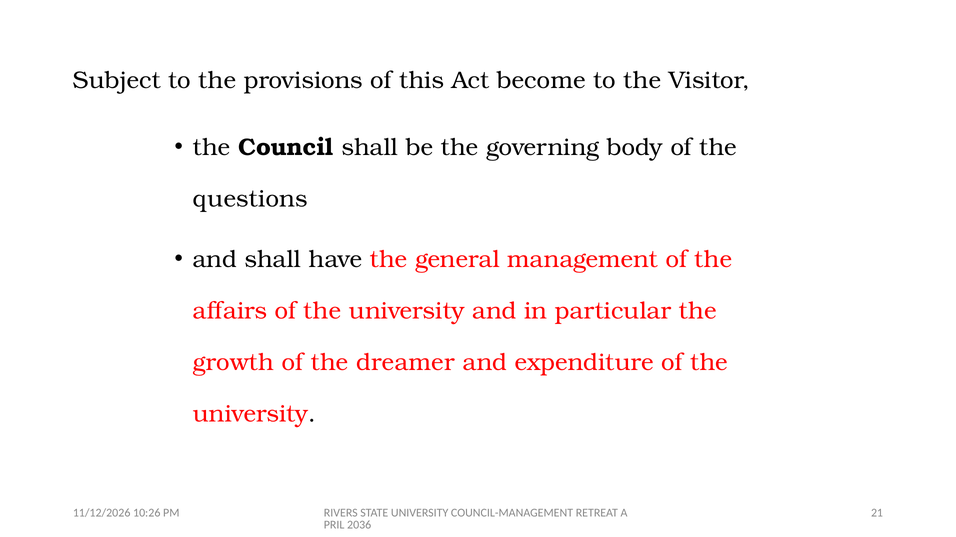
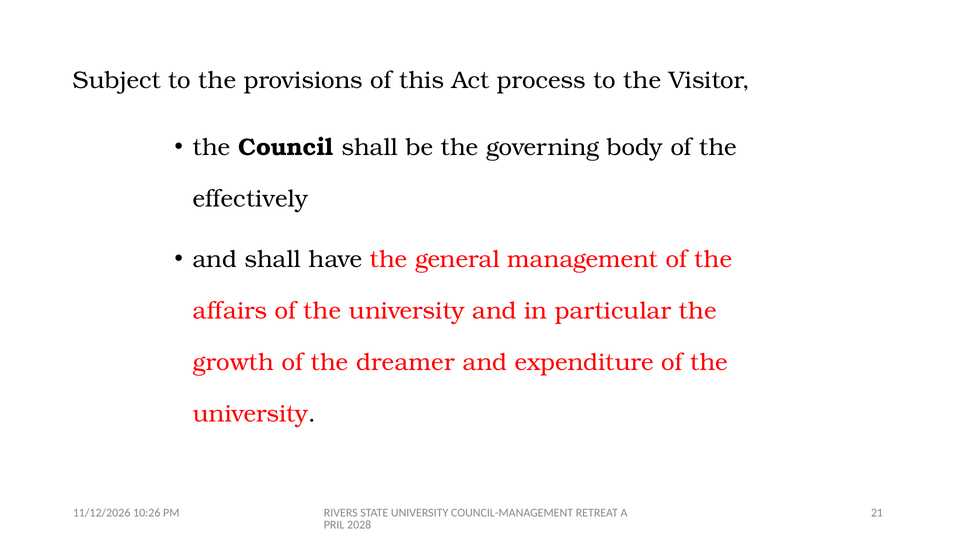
become: become -> process (541, 80)
questions: questions -> effectively (250, 199)
2036: 2036 -> 2028 (359, 525)
